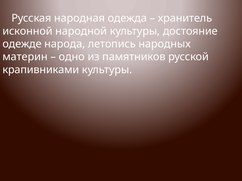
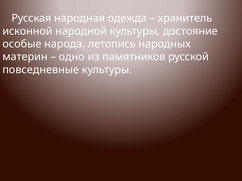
одежде: одежде -> особые (22, 44)
крапивниками: крапивниками -> повседневные (41, 70)
